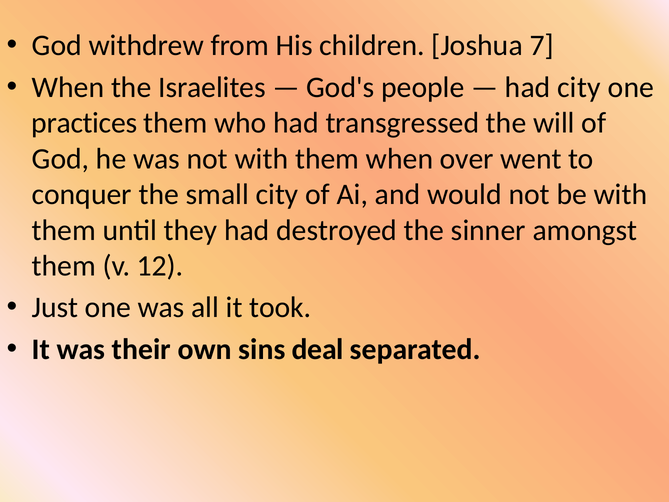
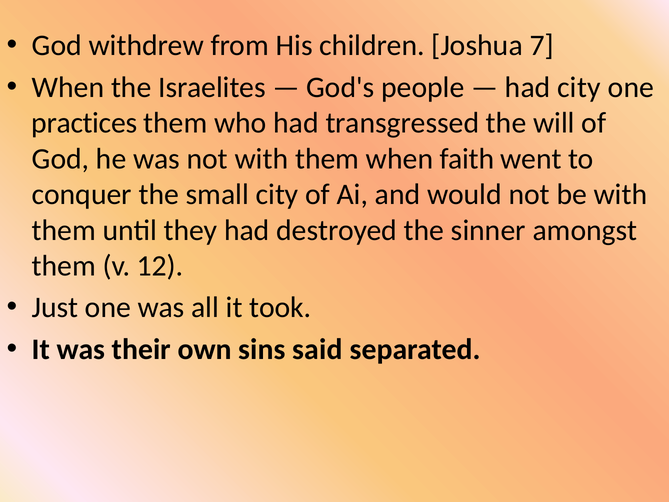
over: over -> faith (467, 159)
deal: deal -> said (317, 349)
